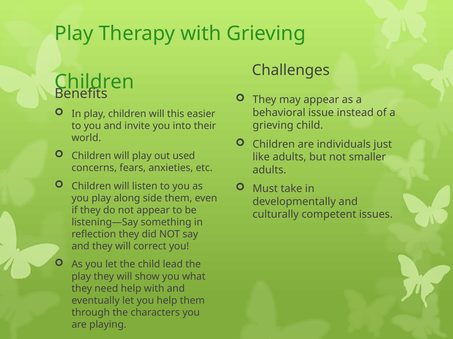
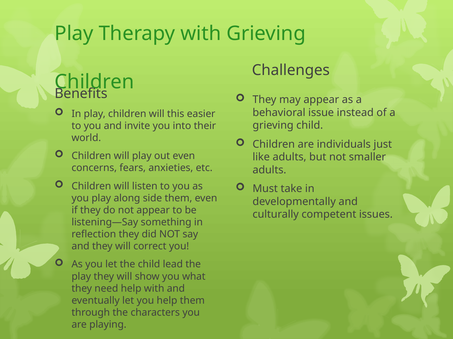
out used: used -> even (184, 156)
